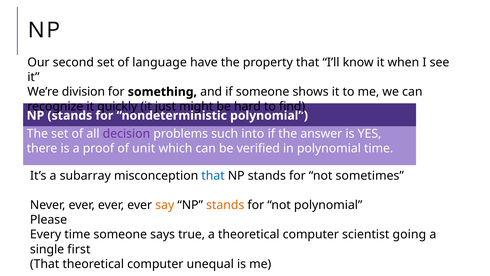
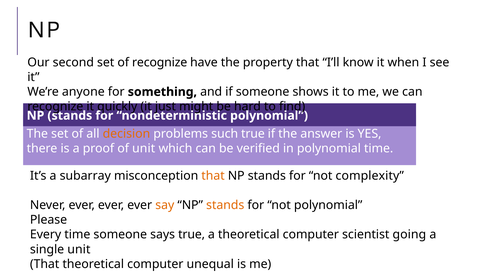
of language: language -> recognize (160, 62)
division: division -> anyone (83, 92)
decision colour: purple -> orange (126, 134)
such into: into -> true (253, 134)
that colour: blue -> orange (213, 175)
sometimes: sometimes -> complexity (370, 175)
single first: first -> unit (79, 249)
